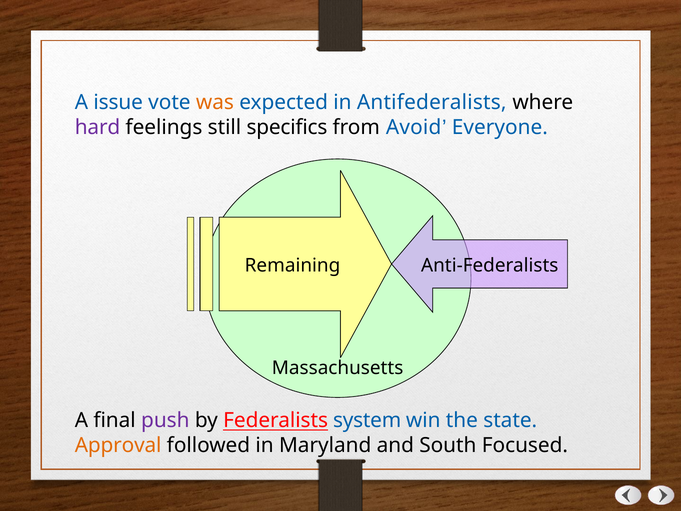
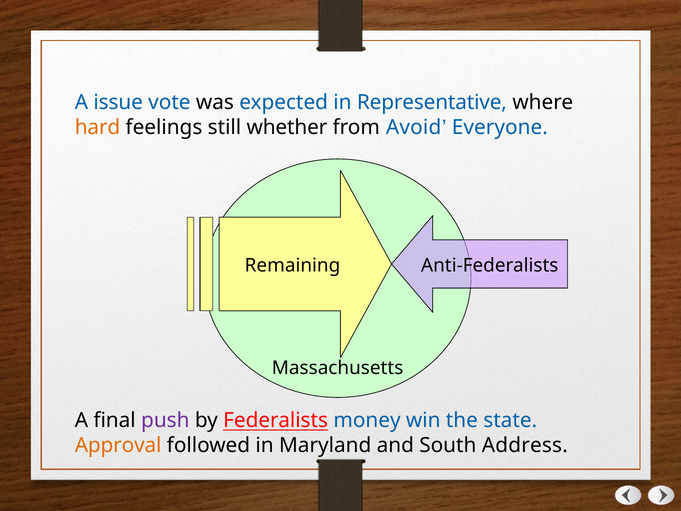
was colour: orange -> black (215, 102)
Antifederalists: Antifederalists -> Representative (432, 102)
hard colour: purple -> orange (98, 127)
specifics: specifics -> whether (287, 127)
system: system -> money (367, 420)
Focused: Focused -> Address (525, 445)
